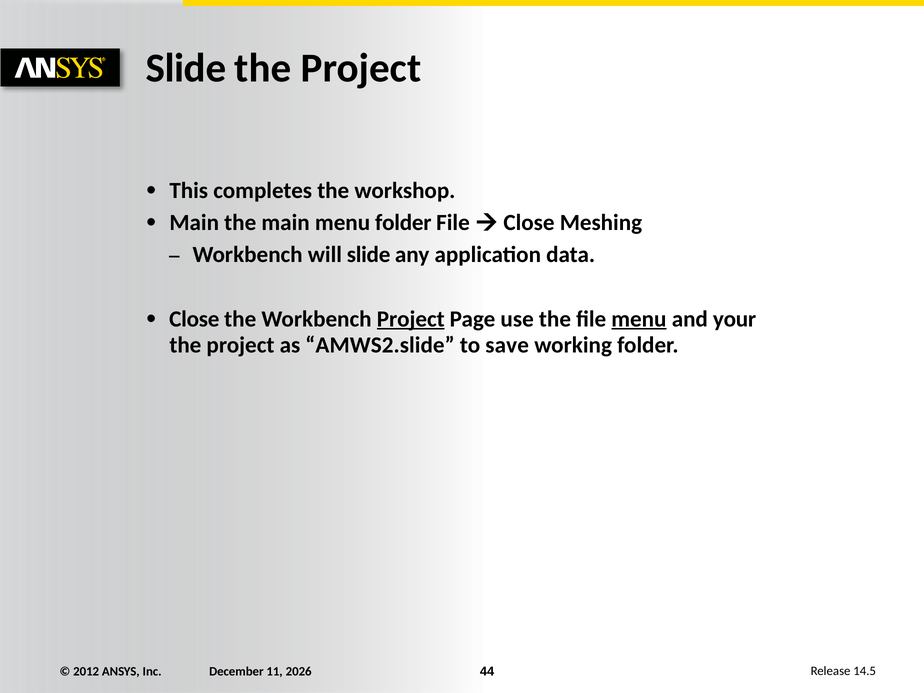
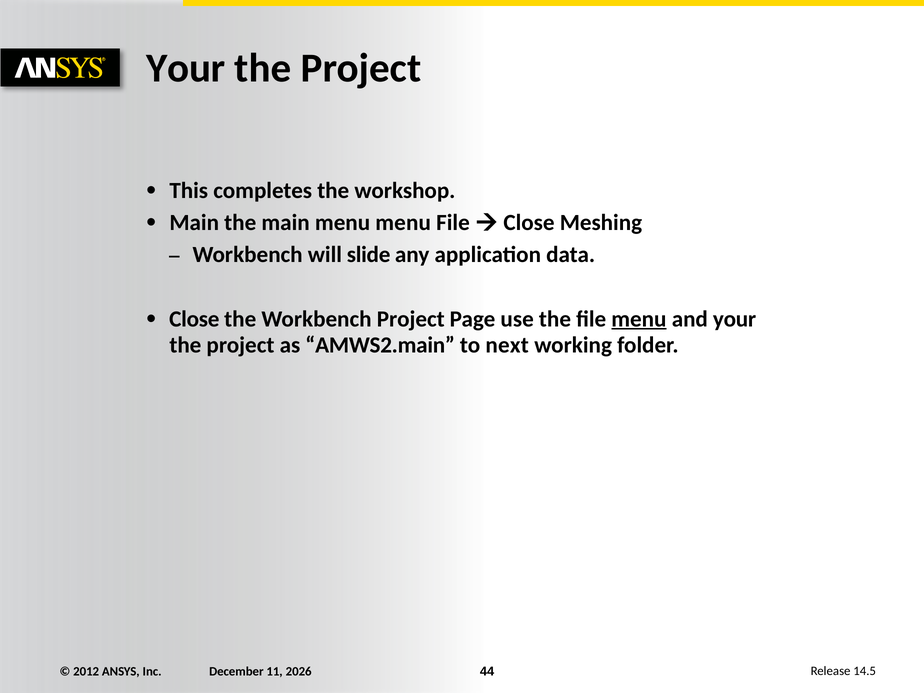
Slide: Slide -> Your (186, 68)
menu folder: folder -> menu (403, 223)
Project underline: present -> none (411, 319)
AMWS2.slide: AMWS2.slide -> AMWS2.main (380, 345)
save: save -> next (507, 345)
